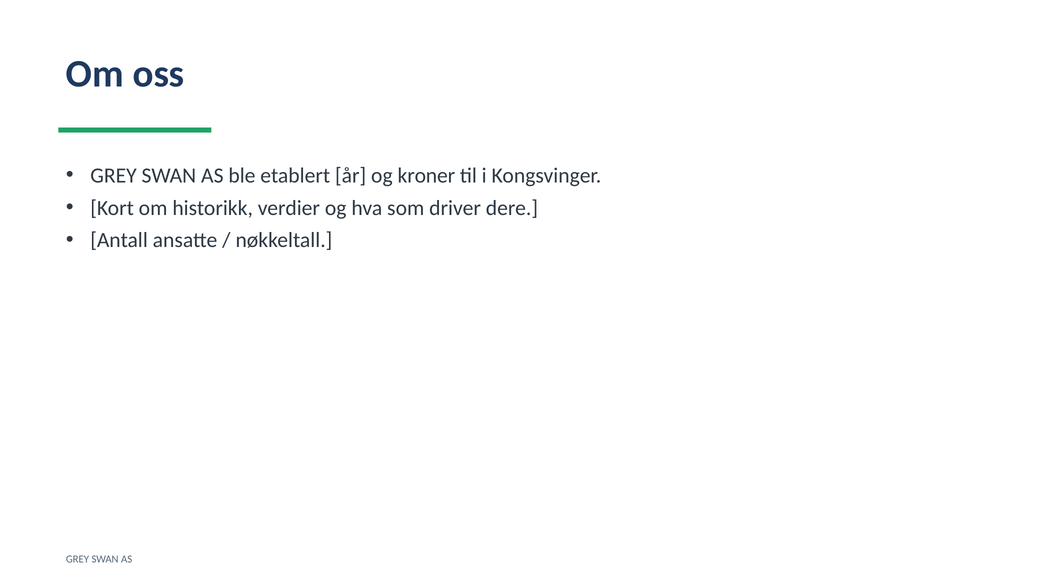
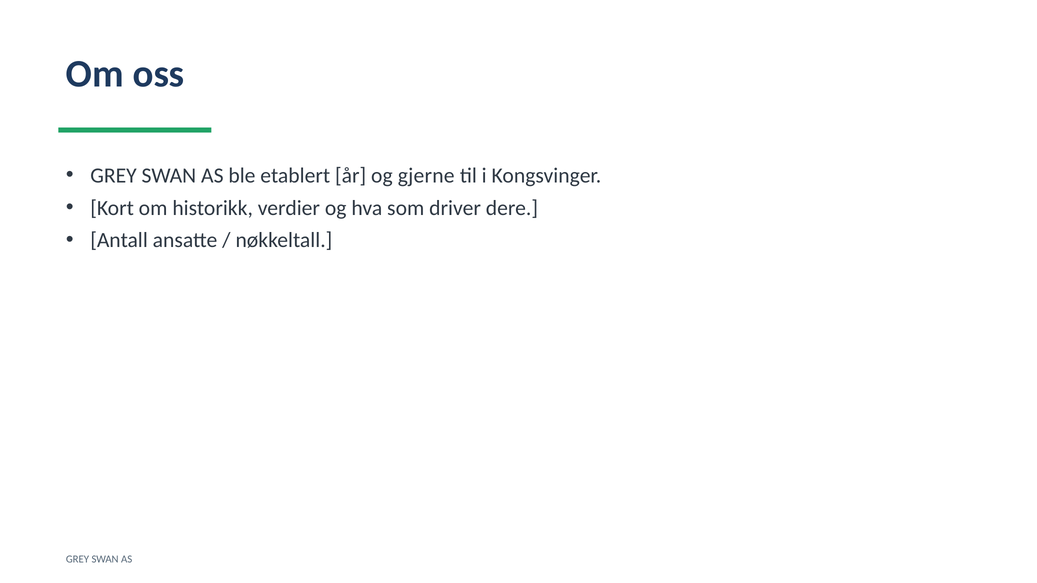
kroner: kroner -> gjerne (426, 176)
